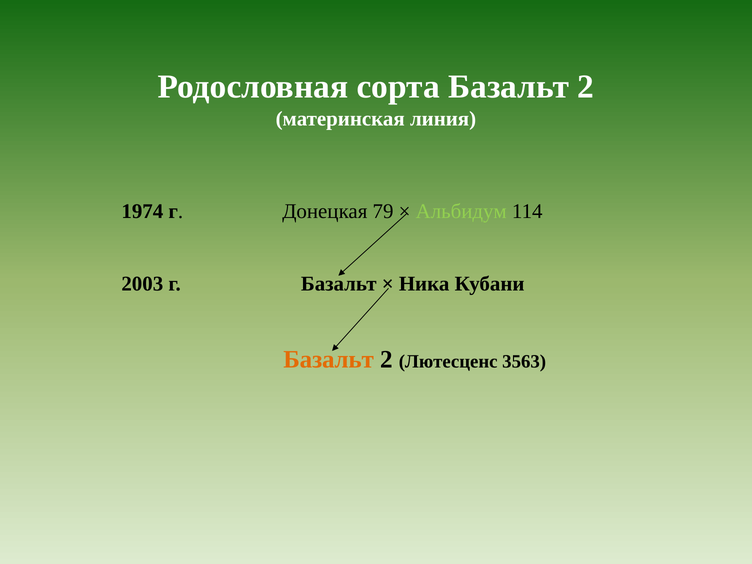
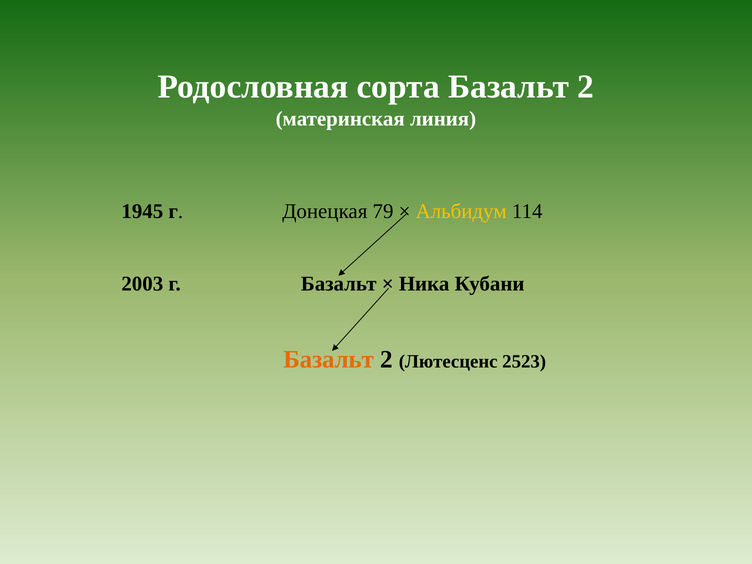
1974: 1974 -> 1945 (142, 211)
Альбидум colour: light green -> yellow (461, 211)
3563: 3563 -> 2523 (524, 362)
